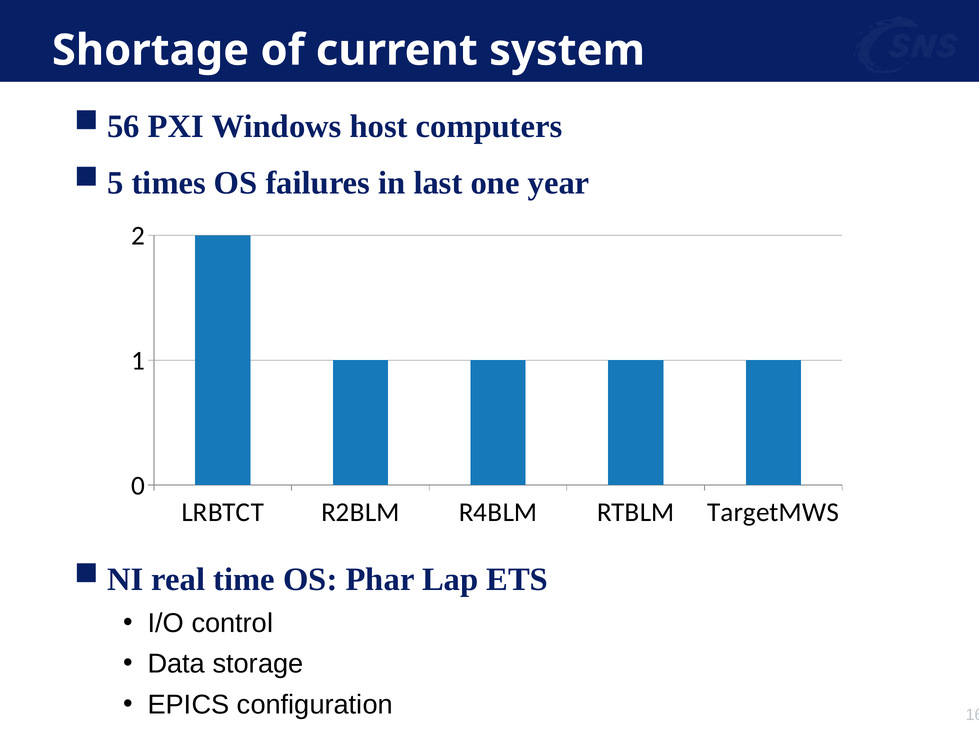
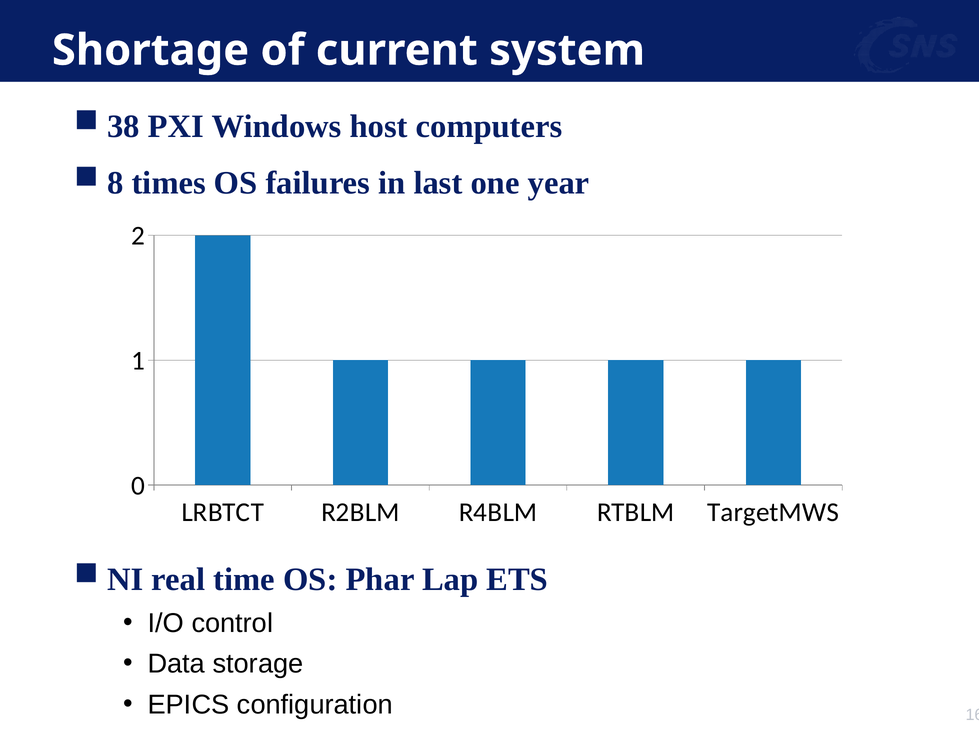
56: 56 -> 38 (123, 126)
5: 5 -> 8 (115, 183)
